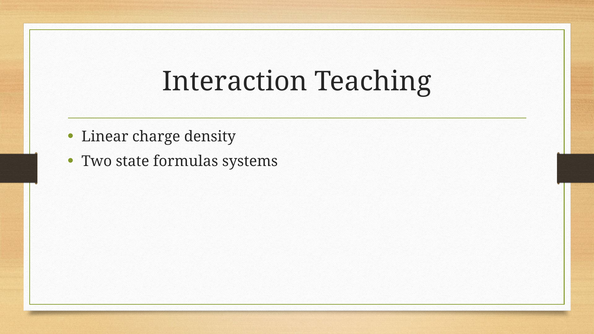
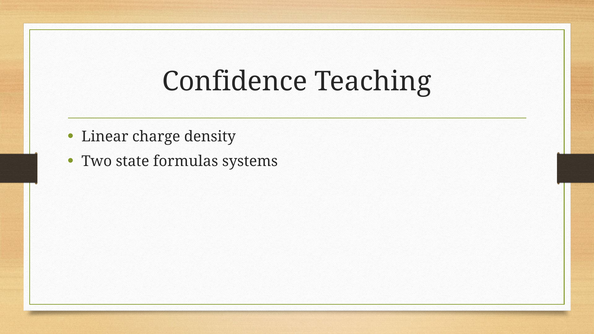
Interaction: Interaction -> Confidence (235, 82)
